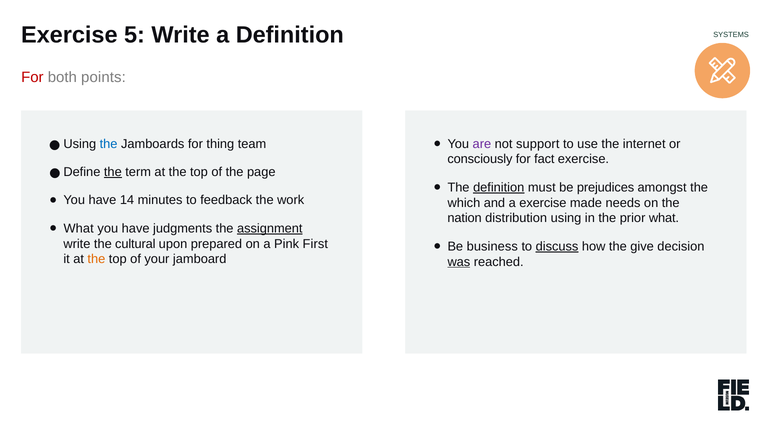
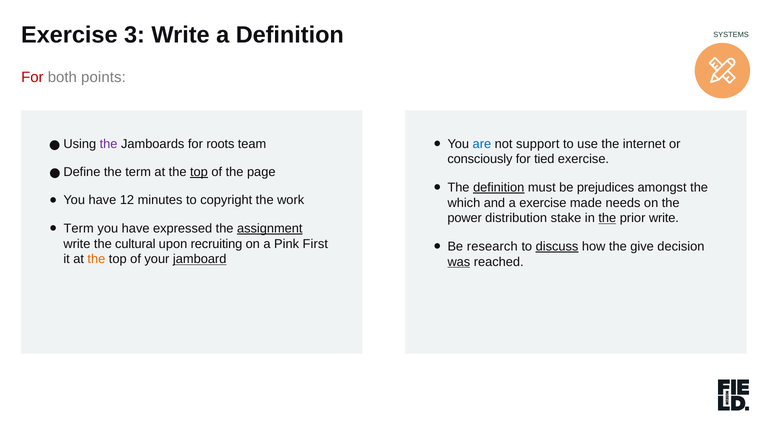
5: 5 -> 3 (134, 35)
are colour: purple -> blue (482, 144)
the colour: blue -> purple (109, 144)
thing: thing -> roots (220, 144)
fact: fact -> tied (544, 159)
the underline: present -> none (113, 172)
top underline: none -> present (199, 172)
14: 14 -> 12 (127, 200)
feedback: feedback -> copyright (226, 200)
nation: nation -> power (465, 218)
using: using -> stake (566, 218)
the underline: none -> present (607, 218)
prior what: what -> write (664, 218)
What: What -> Term (79, 228)
judgments: judgments -> expressed (183, 228)
prepared: prepared -> recruiting (217, 244)
business: business -> research (492, 246)
jamboard underline: none -> present (200, 259)
